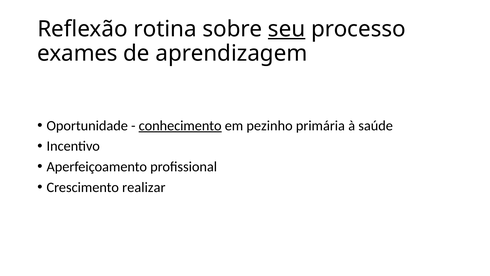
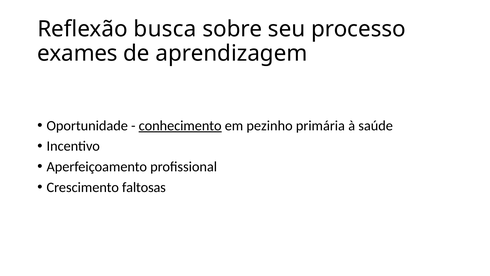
rotina: rotina -> busca (165, 29)
seu underline: present -> none (287, 29)
realizar: realizar -> faltosas (144, 187)
